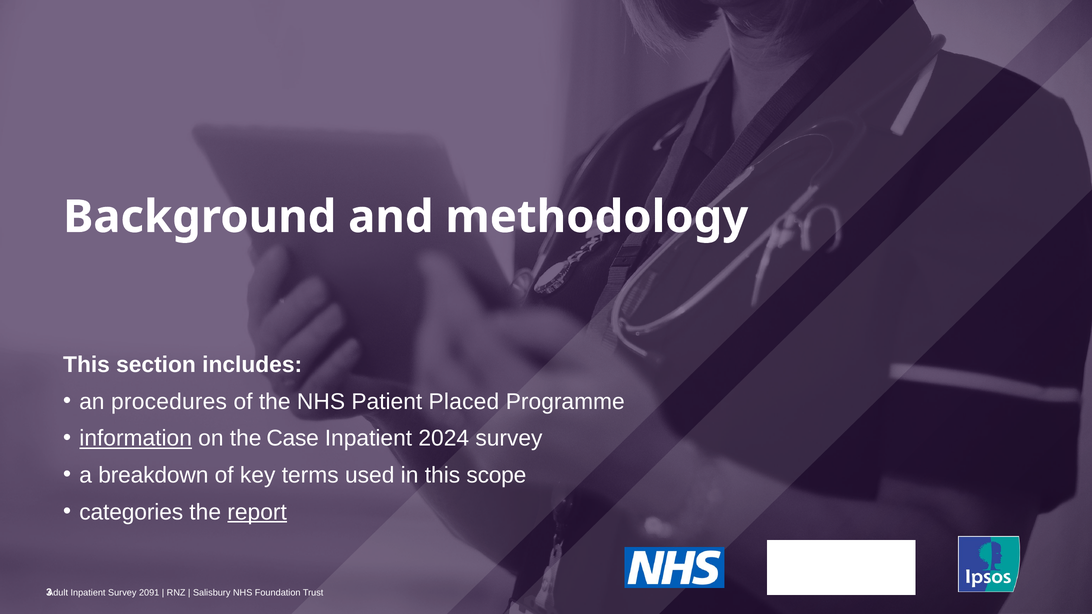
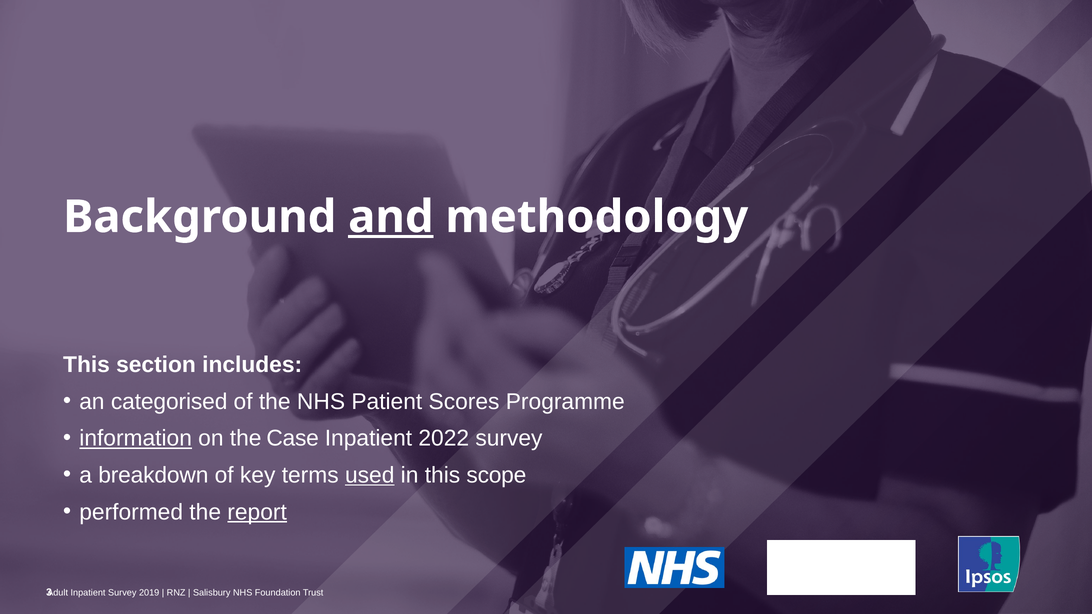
and underline: none -> present (391, 217)
procedures: procedures -> categorised (169, 402)
Placed: Placed -> Scores (464, 402)
2024: 2024 -> 2022 (444, 439)
used underline: none -> present (370, 475)
categories: categories -> performed (131, 512)
2091: 2091 -> 2019 (149, 593)
